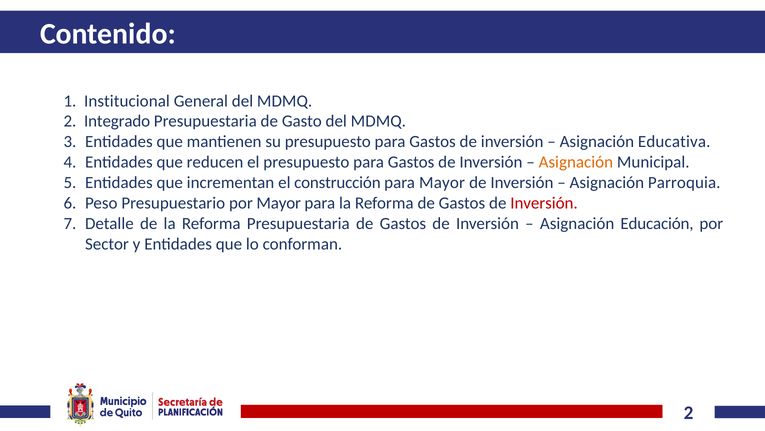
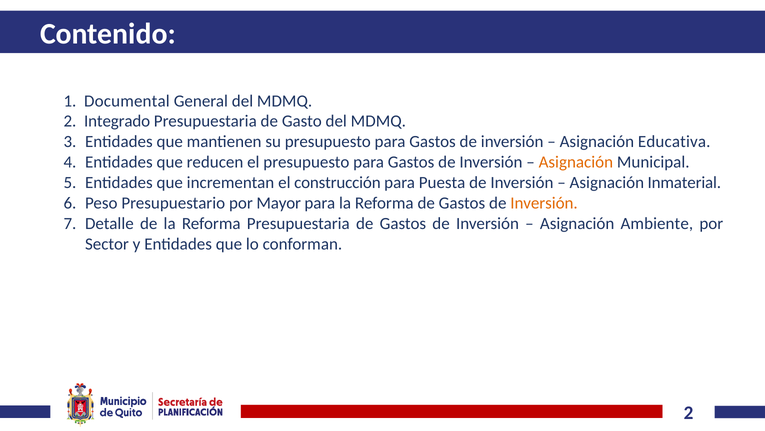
Institucional: Institucional -> Documental (127, 101)
para Mayor: Mayor -> Puesta (442, 182)
Parroquia: Parroquia -> Inmaterial (684, 182)
Inversión colour: red -> orange (544, 203)
Educación: Educación -> Ambiente (657, 223)
